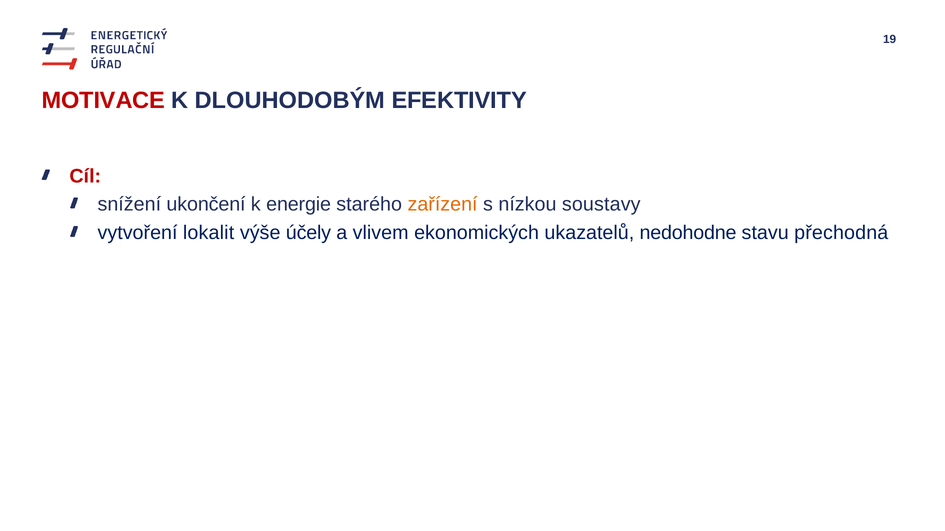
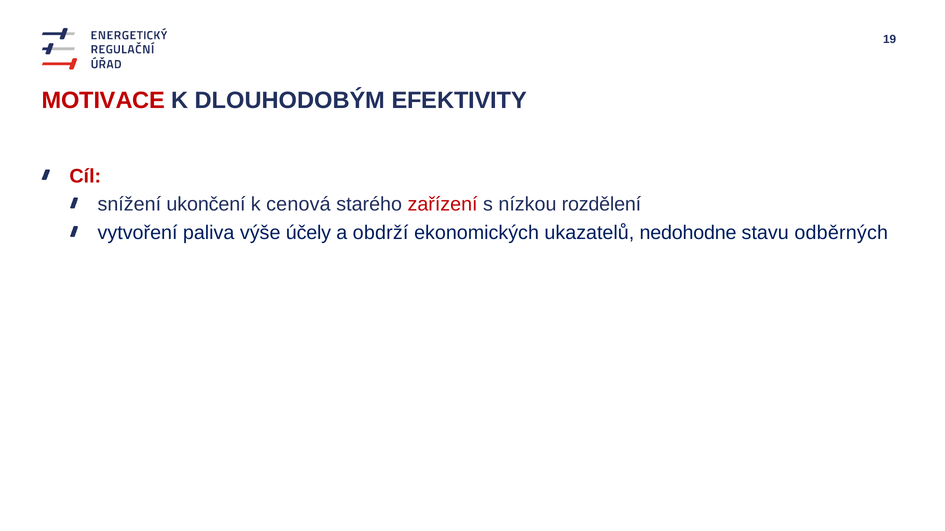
energie: energie -> cenová (298, 205)
zařízení colour: orange -> red (443, 205)
soustavy: soustavy -> rozdělení (601, 205)
lokalit: lokalit -> paliva (209, 233)
vlivem: vlivem -> obdrží (381, 233)
přechodná: přechodná -> odběrných (841, 233)
